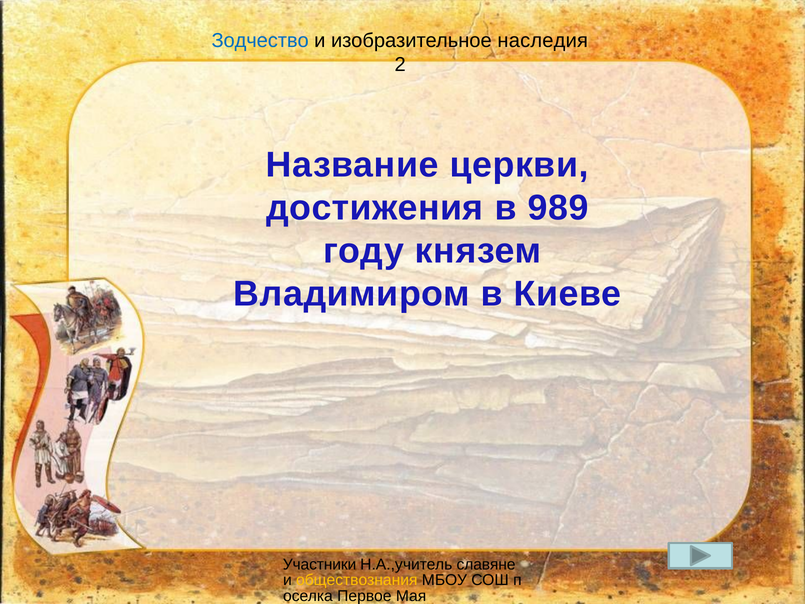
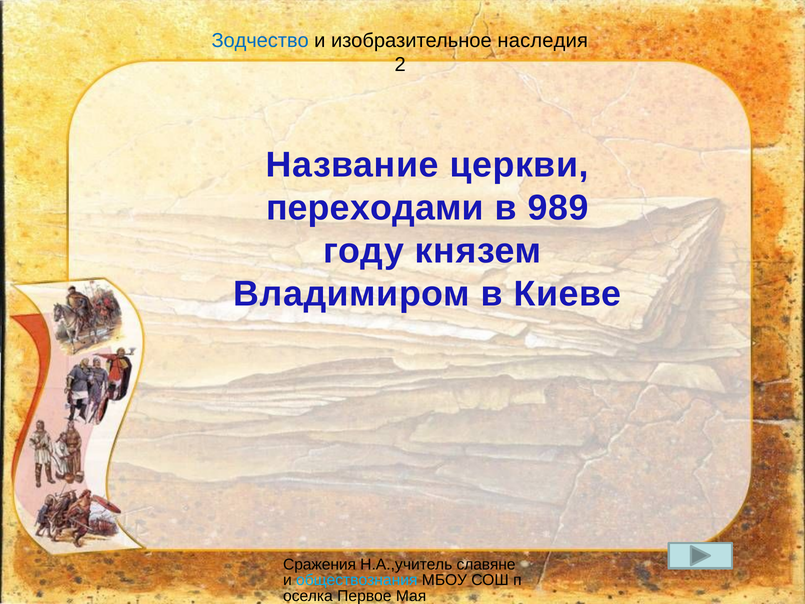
достижения: достижения -> переходами (375, 208)
Участники: Участники -> Сражения (320, 564)
обществознания colour: yellow -> light blue (357, 580)
